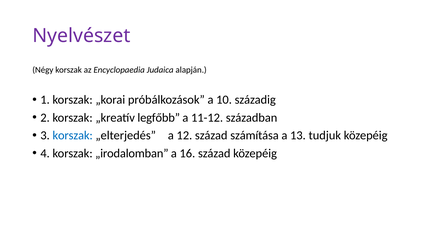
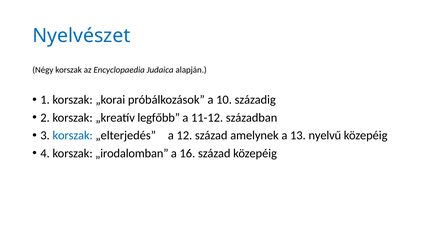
Nyelvészet colour: purple -> blue (81, 36)
számítása: számítása -> amelynek (254, 135)
tudjuk: tudjuk -> nyelvű (325, 135)
